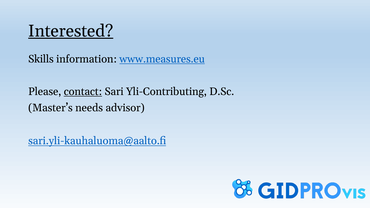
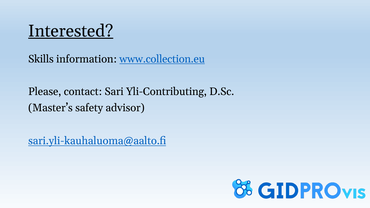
www.measures.eu: www.measures.eu -> www.collection.eu (162, 59)
contact underline: present -> none (83, 92)
needs: needs -> safety (89, 108)
